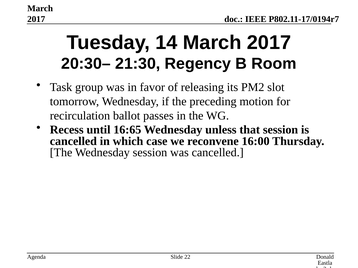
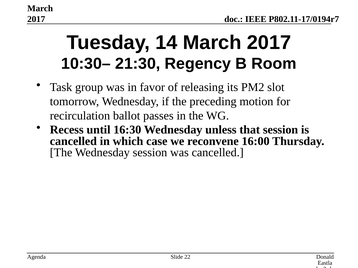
20:30–: 20:30– -> 10:30– (86, 64)
16:65: 16:65 -> 16:30 (127, 130)
